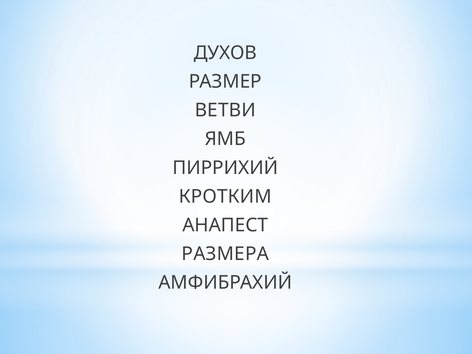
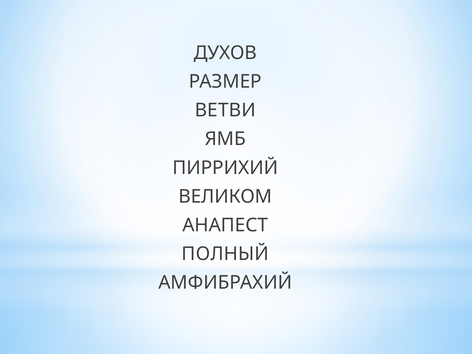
КРОТКИМ: КРОТКИМ -> ВЕЛИКОМ (225, 197)
РАЗМЕРА: РАЗМЕРА -> ПОЛНЫЙ (225, 254)
